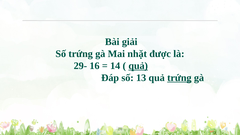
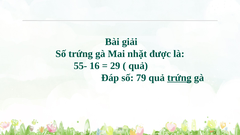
29-: 29- -> 55- (80, 66)
14: 14 -> 29 (115, 66)
quả underline: present -> none (138, 66)
13: 13 -> 79 (141, 78)
